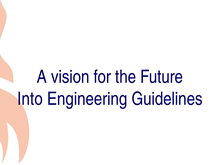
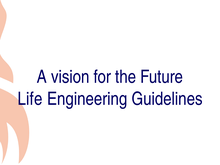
Into: Into -> Life (30, 99)
